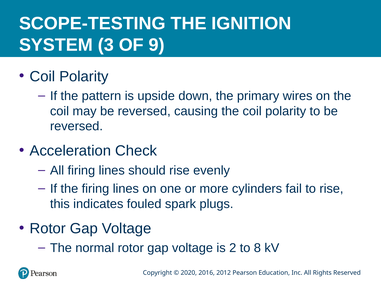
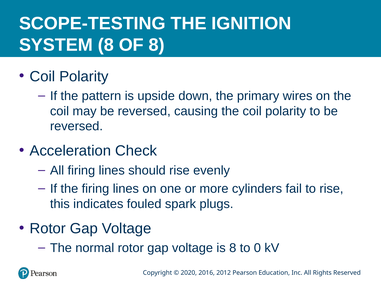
SYSTEM 3: 3 -> 8 (106, 45)
OF 9: 9 -> 8 (157, 45)
is 2: 2 -> 8 (233, 249)
8: 8 -> 0 (257, 249)
